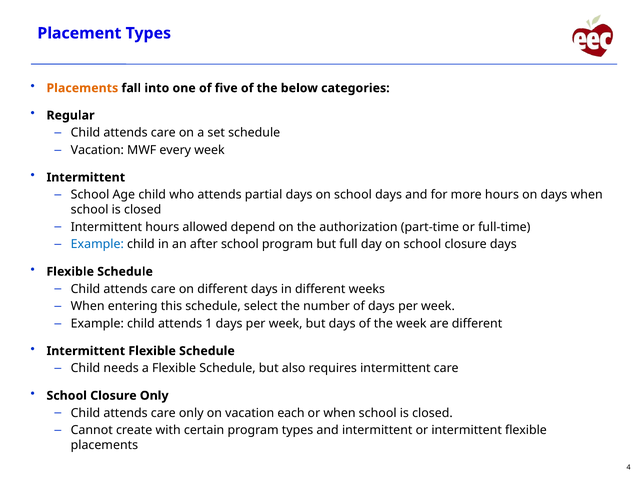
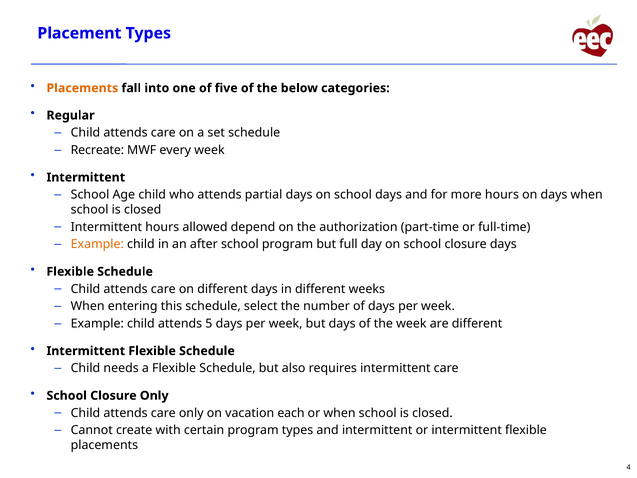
Vacation: Vacation -> Recreate (97, 150)
Example colour: blue -> orange (97, 244)
1: 1 -> 5 (209, 324)
